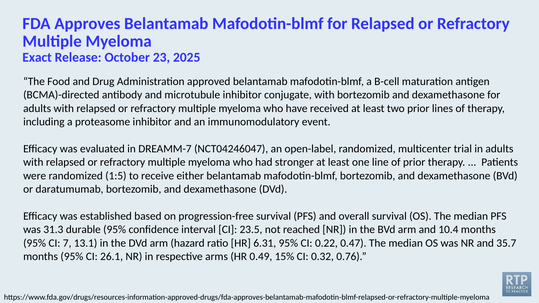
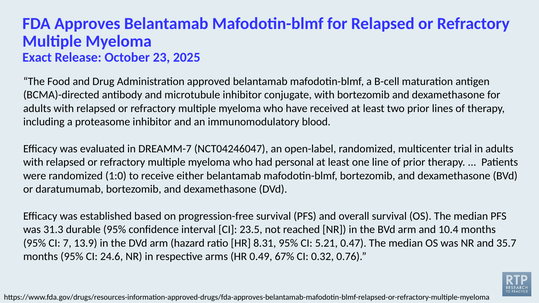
event: event -> blood (316, 122)
stronger: stronger -> personal (294, 162)
1:5: 1:5 -> 1:0 (116, 176)
13.1: 13.1 -> 13.9 (86, 243)
6.31: 6.31 -> 8.31 (265, 243)
0.22: 0.22 -> 5.21 (326, 243)
26.1: 26.1 -> 24.6 (112, 257)
15%: 15% -> 67% (284, 257)
